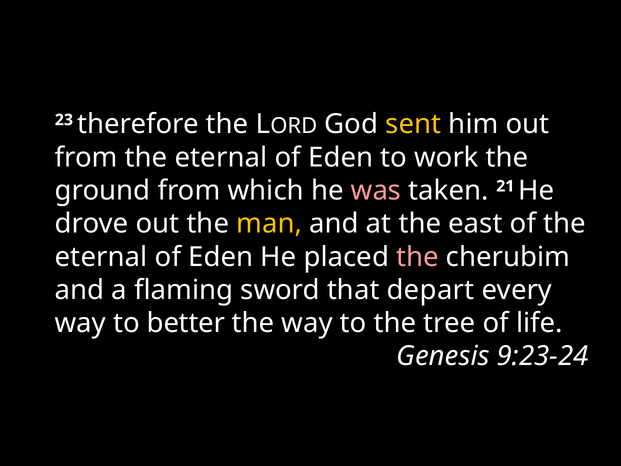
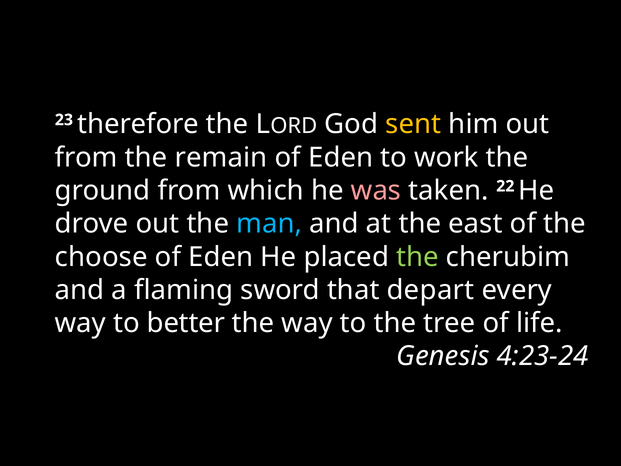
from the eternal: eternal -> remain (221, 157)
21: 21 -> 22 (505, 186)
man colour: yellow -> light blue (269, 224)
eternal: eternal -> choose (101, 257)
the colour: pink -> light green (417, 257)
9:23-24: 9:23-24 -> 4:23-24 (543, 356)
